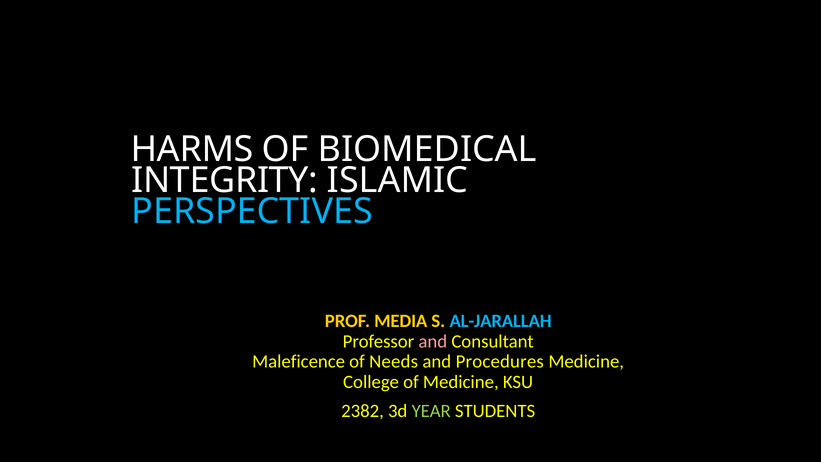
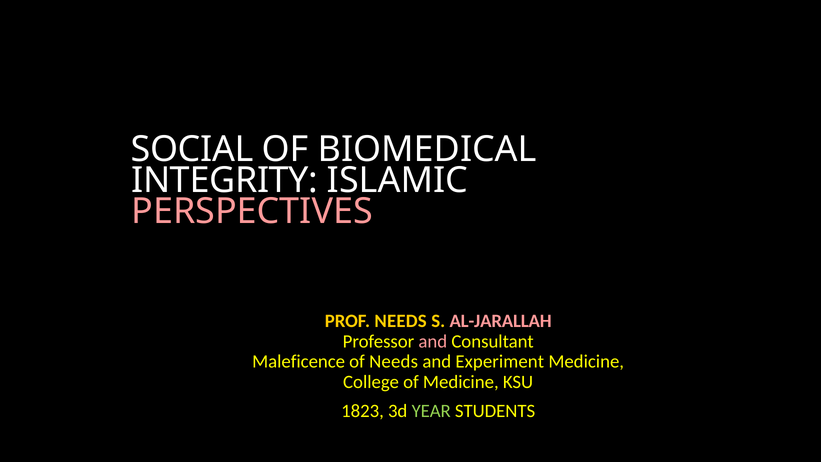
HARMS: HARMS -> SOCIAL (192, 149)
PERSPECTIVES colour: light blue -> pink (252, 211)
PROF MEDIA: MEDIA -> NEEDS (401, 321)
AL-JARALLAH colour: light blue -> pink (501, 321)
Procedures: Procedures -> Experiment (500, 362)
2382: 2382 -> 1823 (362, 411)
